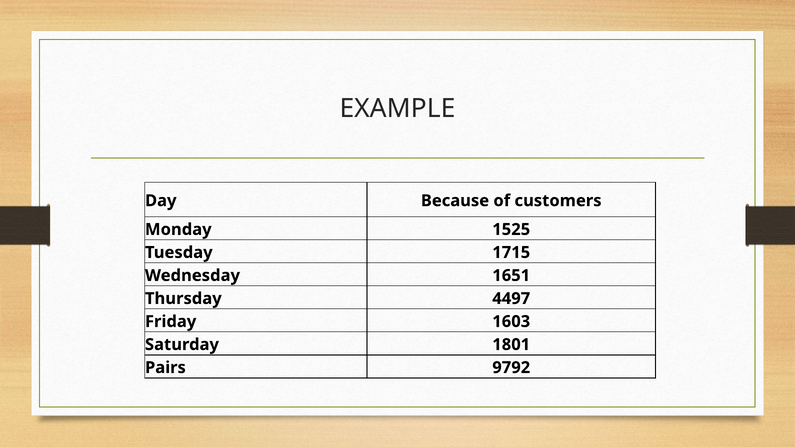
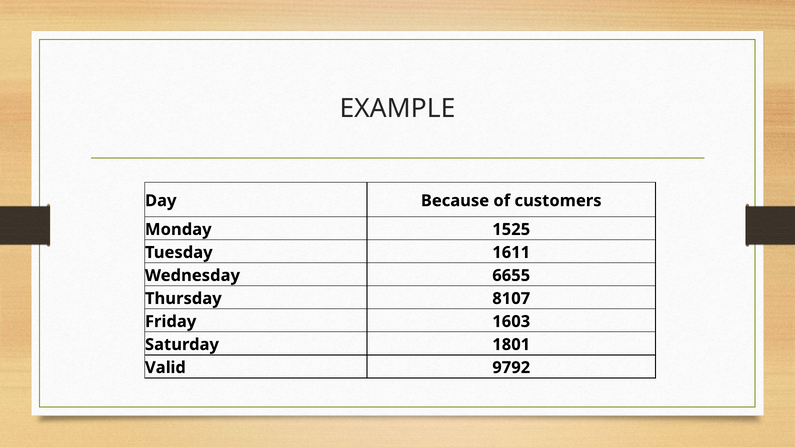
1715: 1715 -> 1611 (511, 253)
1651: 1651 -> 6655 (511, 276)
4497: 4497 -> 8107 (511, 299)
Pairs: Pairs -> Valid (165, 368)
